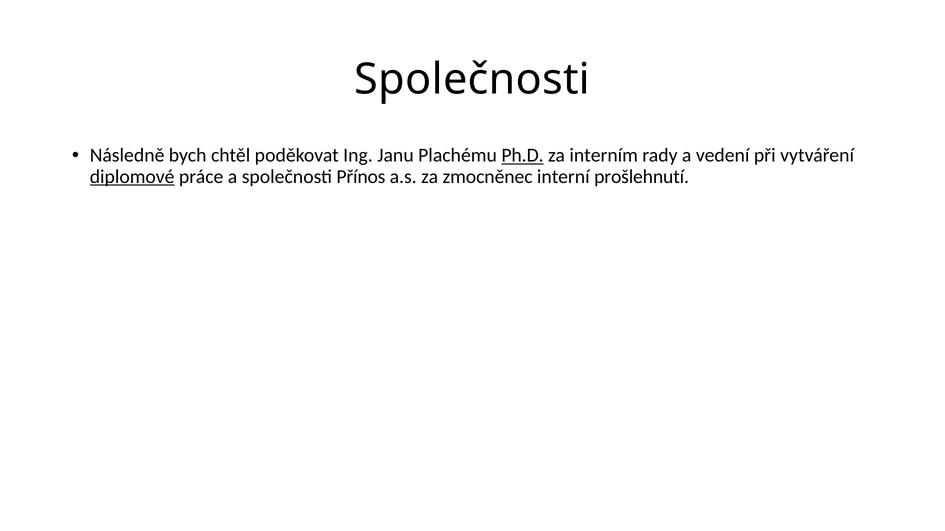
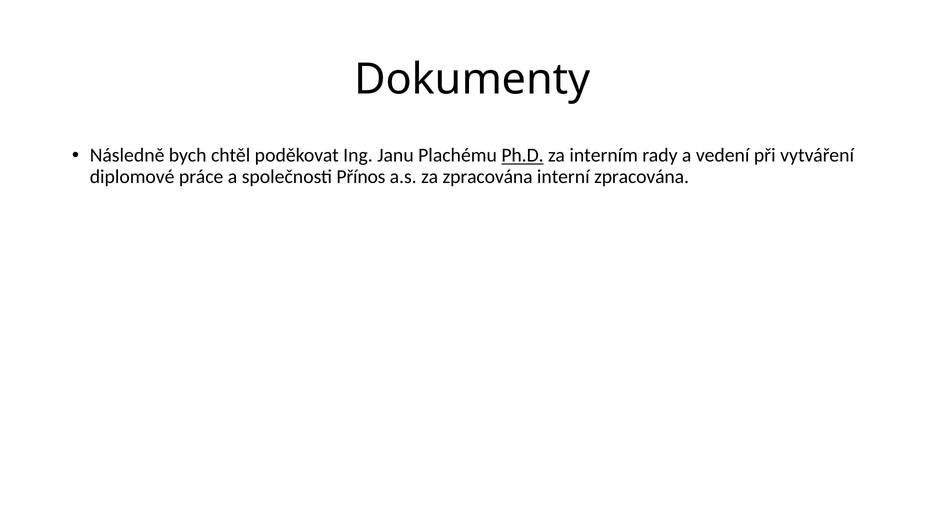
Společnosti: Společnosti -> Dokumenty (472, 79)
diplomové underline: present -> none (132, 177)
za zmocněnec: zmocněnec -> zpracována (488, 177)
interní prošlehnutí: prošlehnutí -> zpracována (642, 177)
